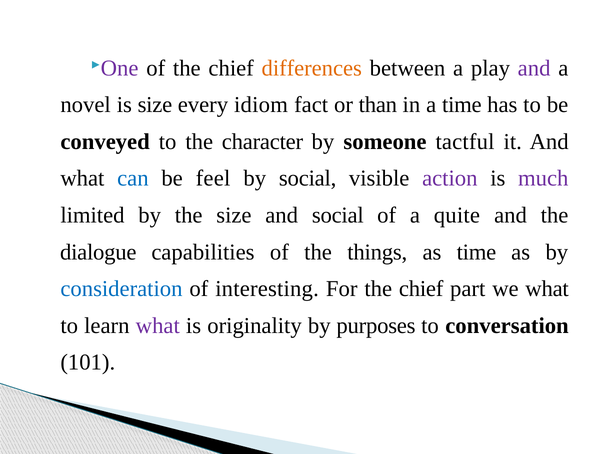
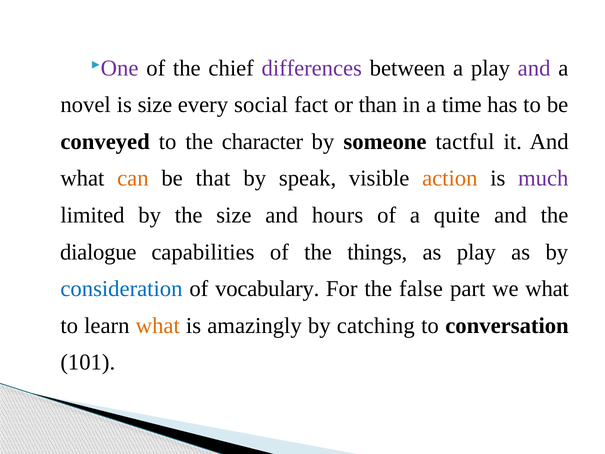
differences colour: orange -> purple (312, 68)
idiom: idiom -> social (261, 105)
can colour: blue -> orange (133, 178)
feel: feel -> that (213, 178)
by social: social -> speak (308, 178)
action colour: purple -> orange (450, 178)
and social: social -> hours (338, 215)
as time: time -> play (476, 252)
interesting: interesting -> vocabulary (267, 289)
For the chief: chief -> false (421, 289)
what colour: purple -> orange (158, 325)
originality: originality -> amazingly (255, 325)
purposes: purposes -> catching (376, 325)
